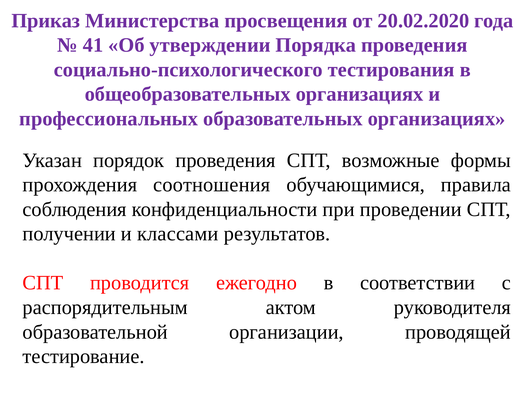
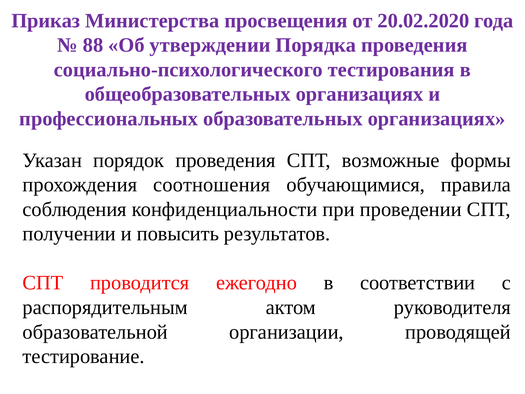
41: 41 -> 88 (93, 45)
классами: классами -> повысить (178, 234)
